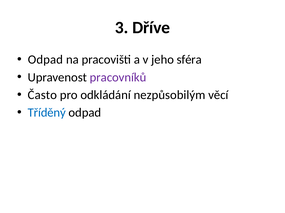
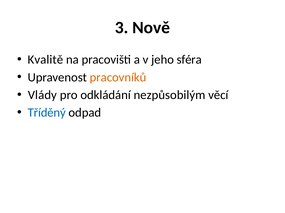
Dříve: Dříve -> Nově (151, 28)
Odpad: Odpad -> Kvalitě (45, 60)
pracovníků colour: purple -> orange (118, 78)
Často: Často -> Vlády (42, 95)
